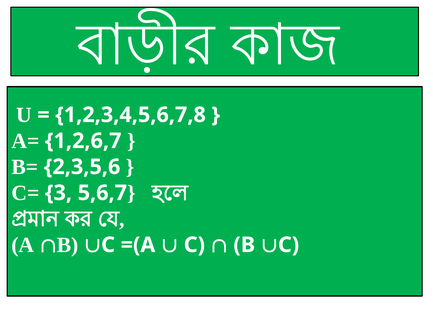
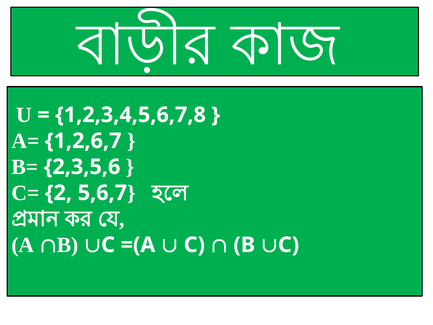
3: 3 -> 2 (59, 193)
